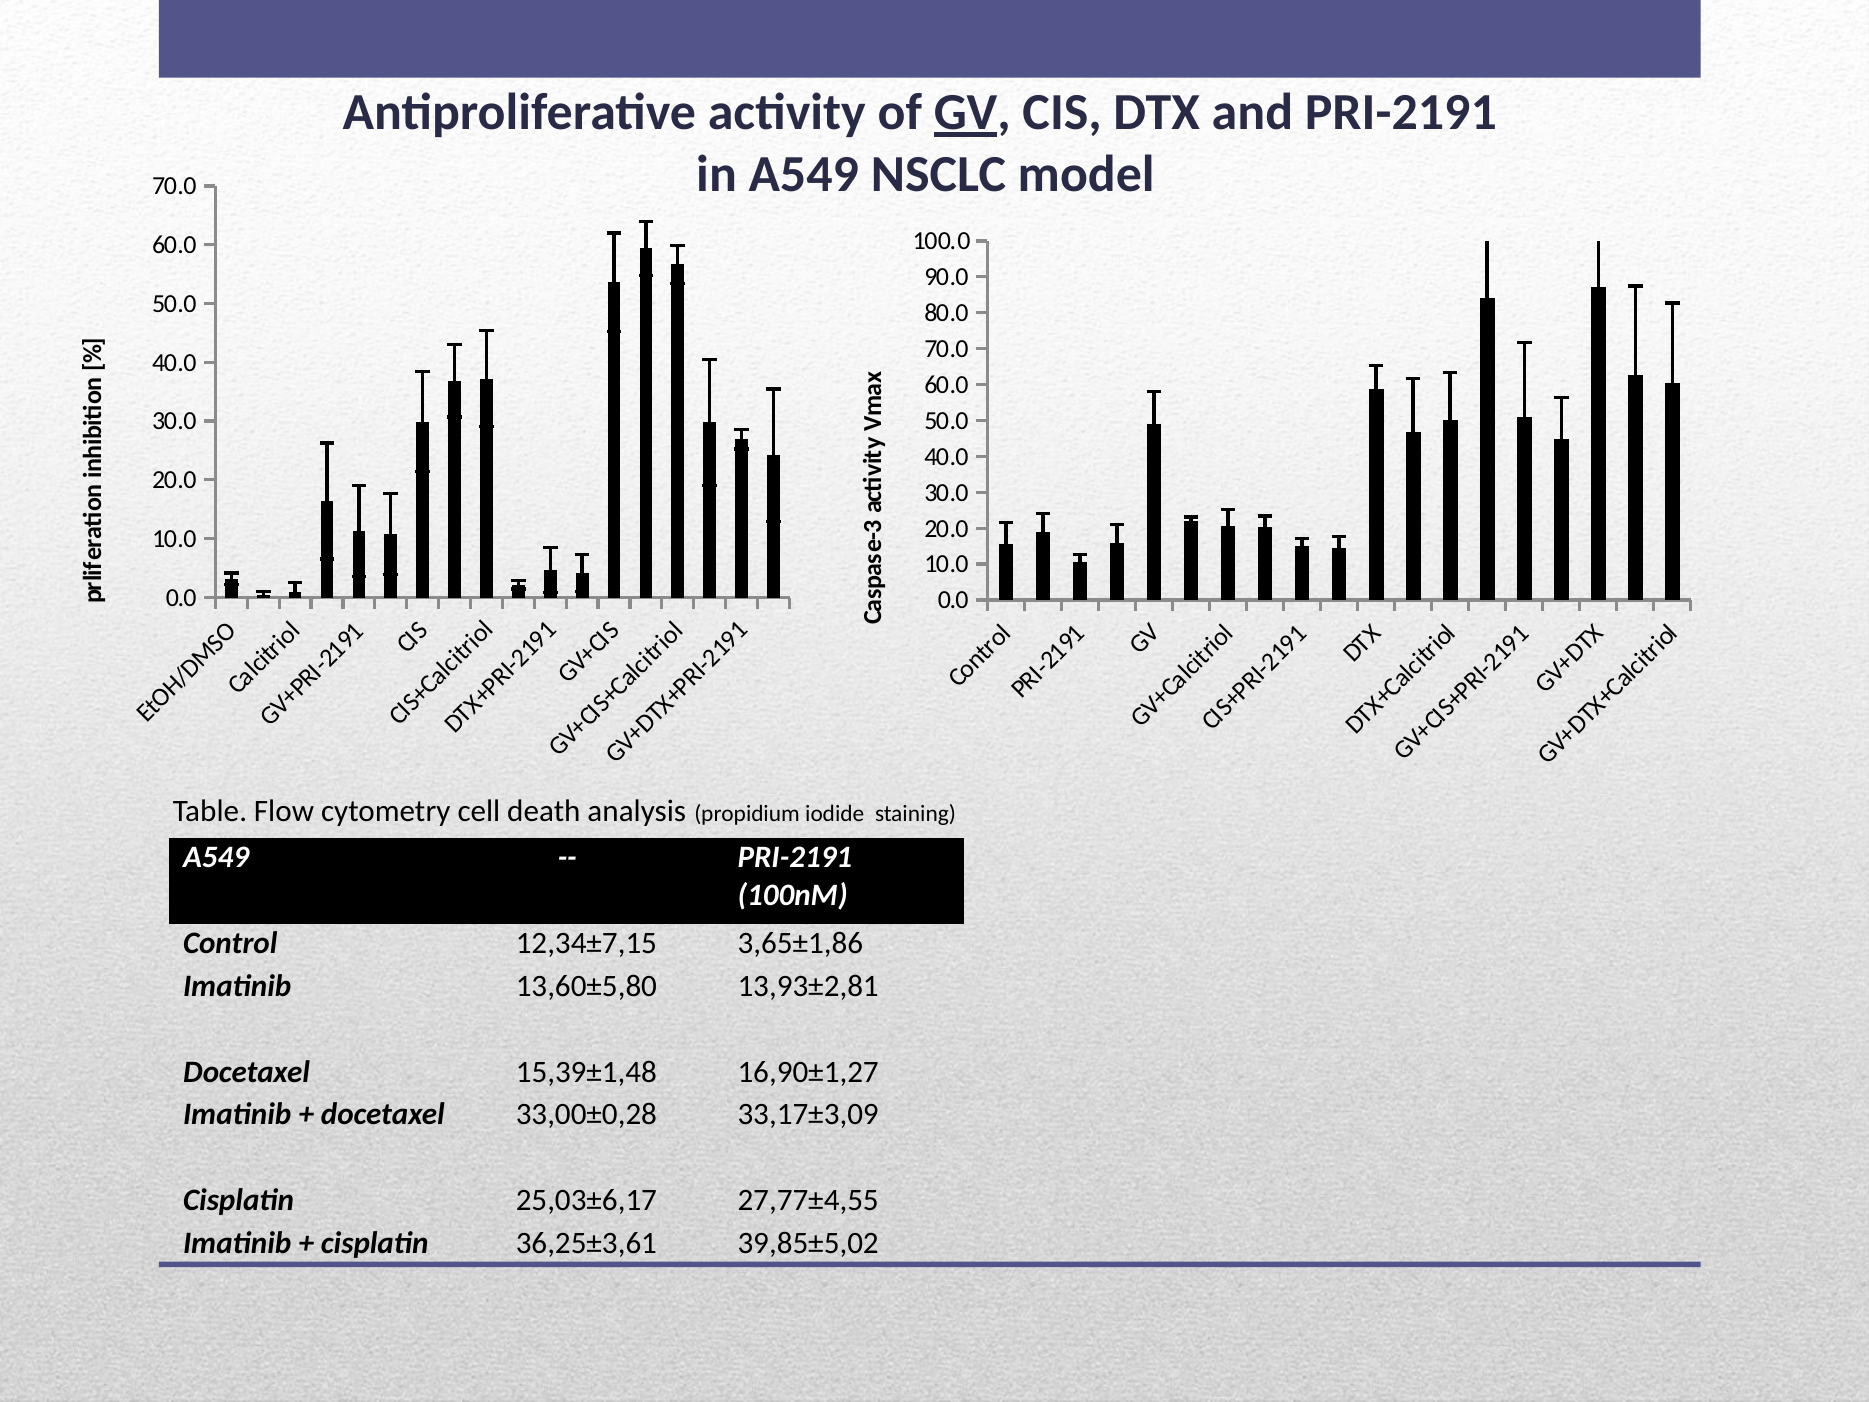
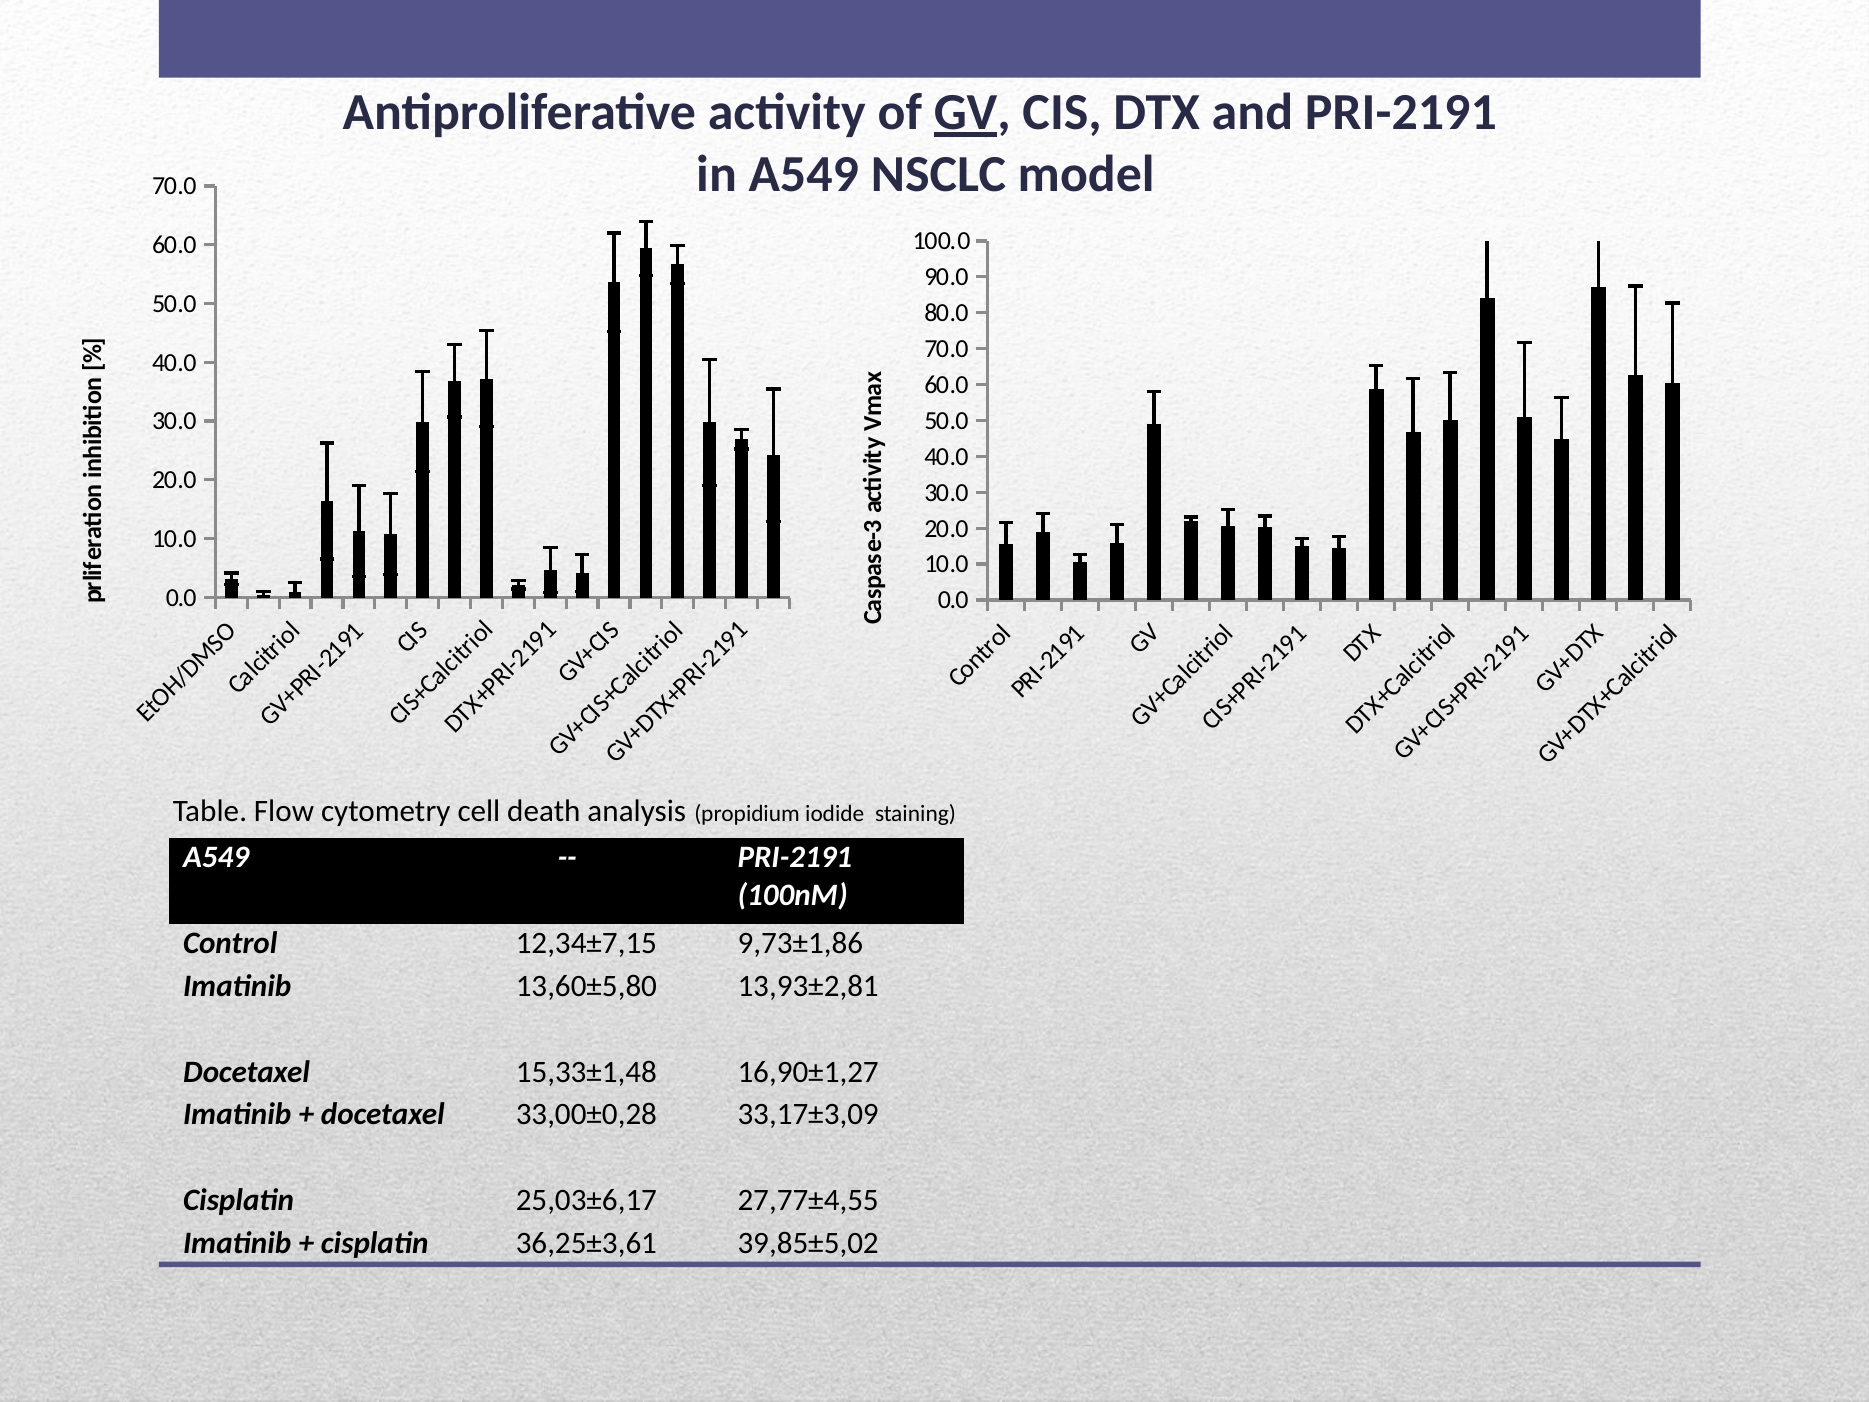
3,65±1,86: 3,65±1,86 -> 9,73±1,86 (800, 943)
15,39±1,48: 15,39±1,48 -> 15,33±1,48 (586, 1072)
